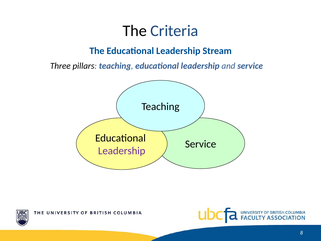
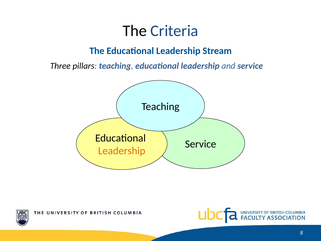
Leadership colour: purple -> orange (122, 151)
